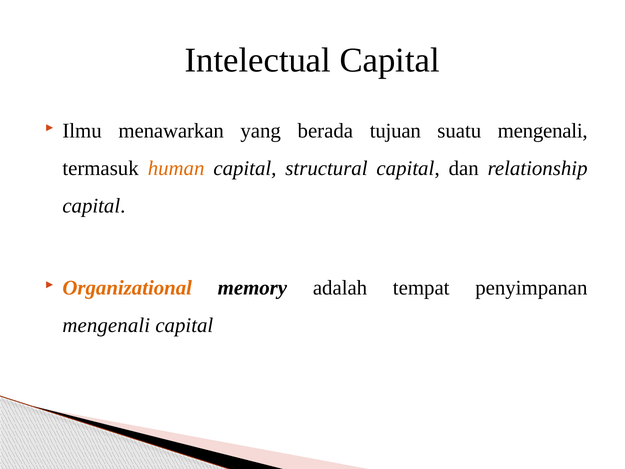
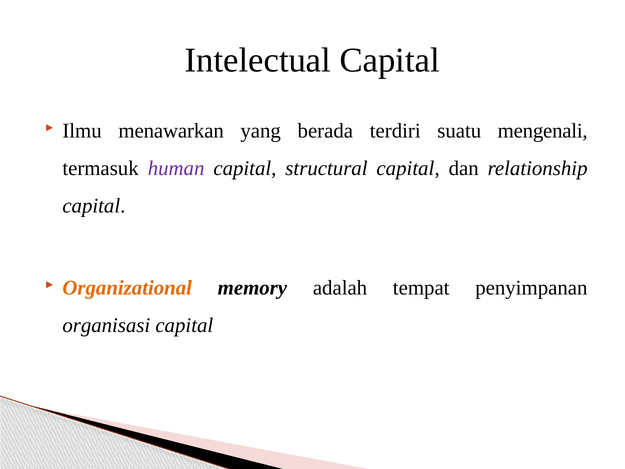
tujuan: tujuan -> terdiri (395, 131)
human colour: orange -> purple (176, 168)
mengenali: mengenali -> organisasi (106, 325)
